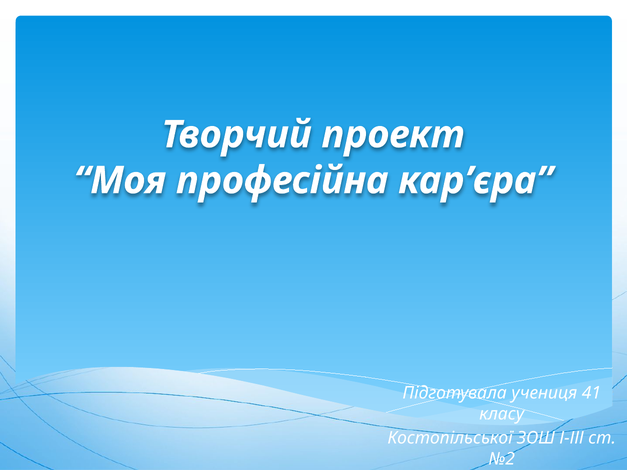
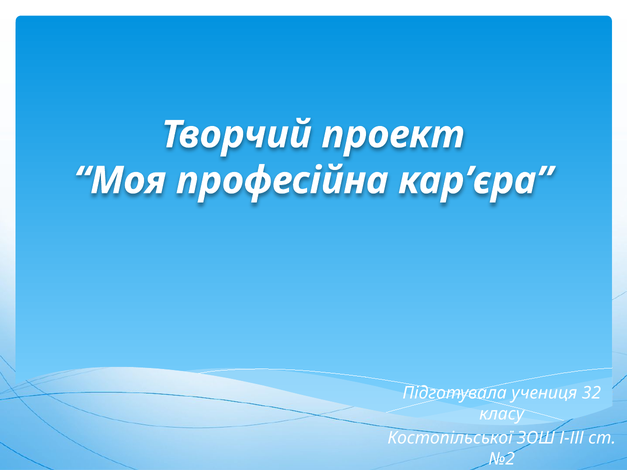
41: 41 -> 32 (591, 393)
